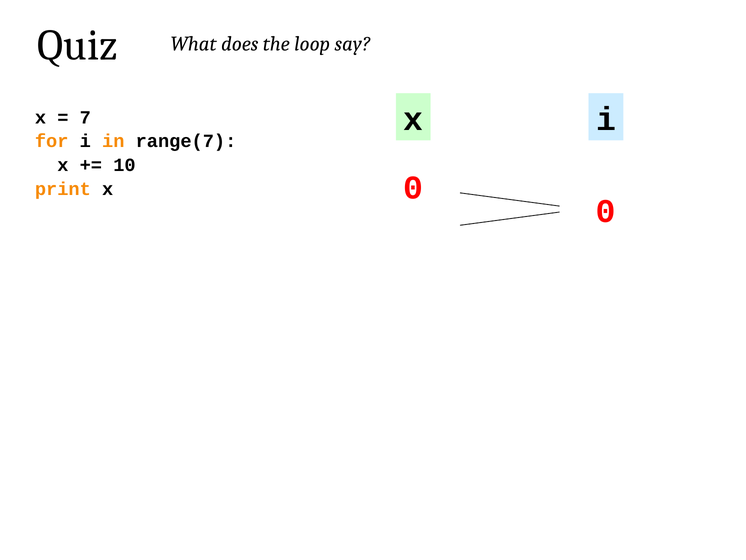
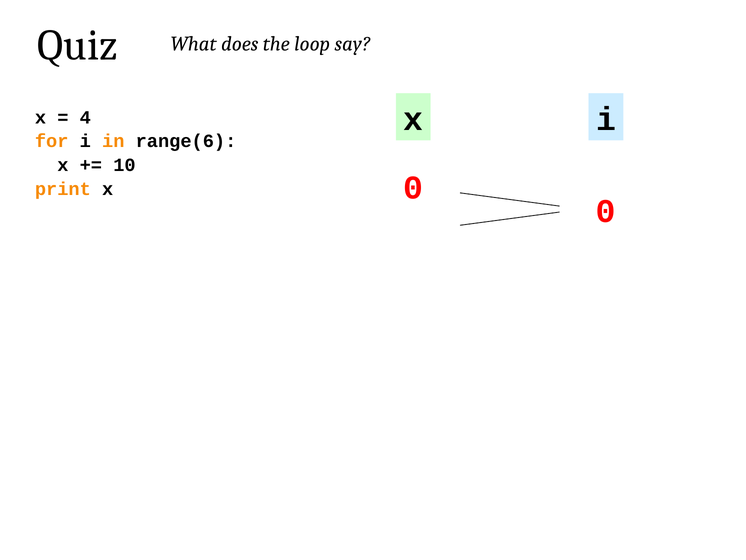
7: 7 -> 4 (85, 117)
range(7: range(7 -> range(6 (186, 141)
